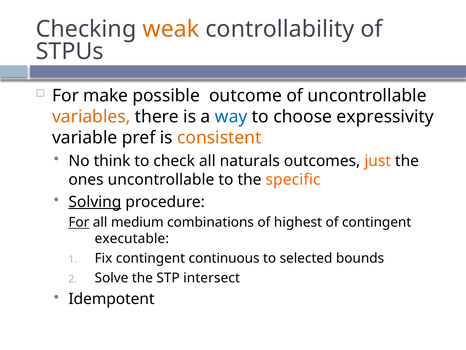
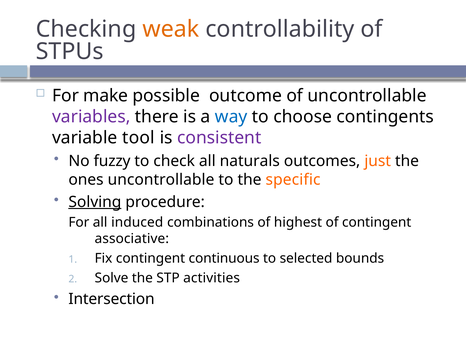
variables colour: orange -> purple (91, 117)
expressivity: expressivity -> contingents (385, 117)
pref: pref -> tool (138, 138)
consistent colour: orange -> purple (219, 138)
think: think -> fuzzy (112, 161)
For underline: present -> none (79, 222)
medium: medium -> induced (137, 222)
executable: executable -> associative (132, 238)
intersect: intersect -> activities (212, 278)
Idempotent: Idempotent -> Intersection (112, 299)
